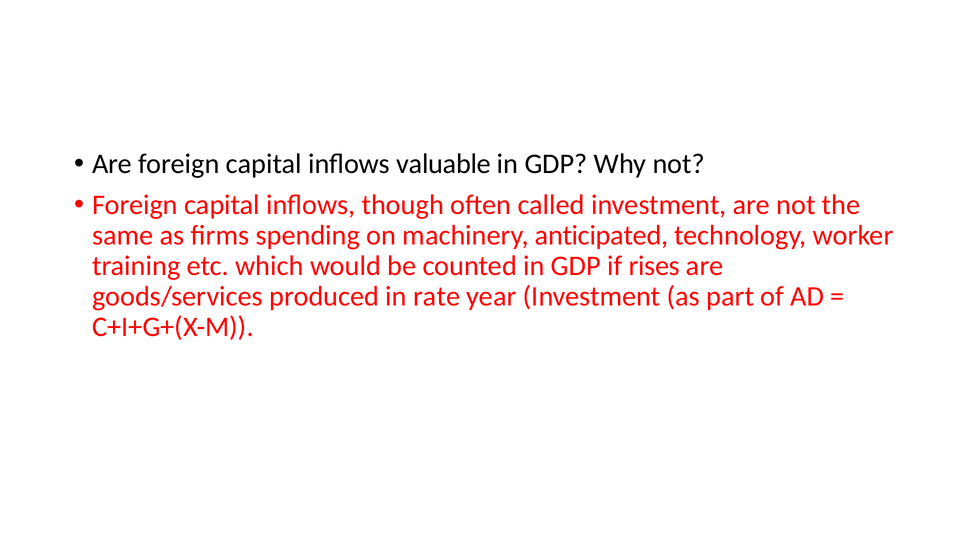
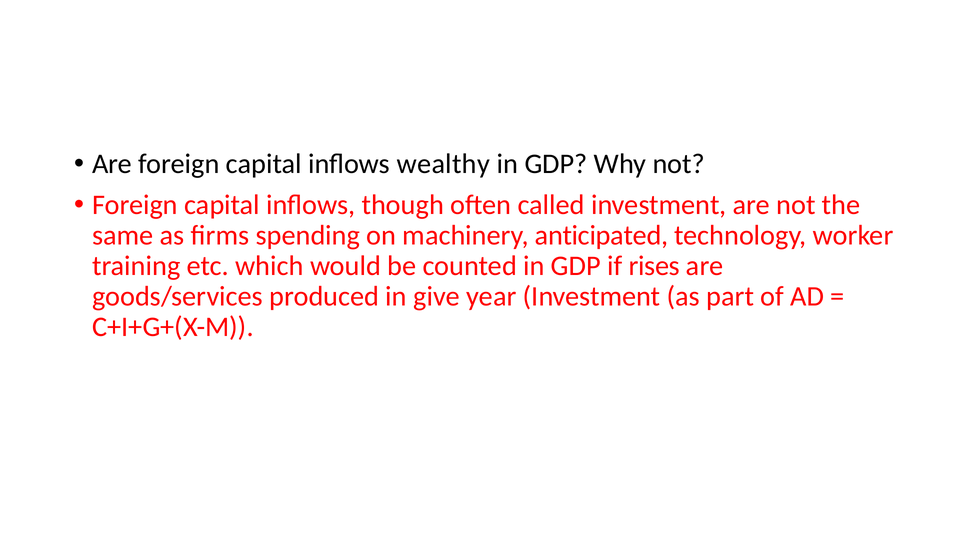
valuable: valuable -> wealthy (443, 164)
rate: rate -> give (437, 297)
